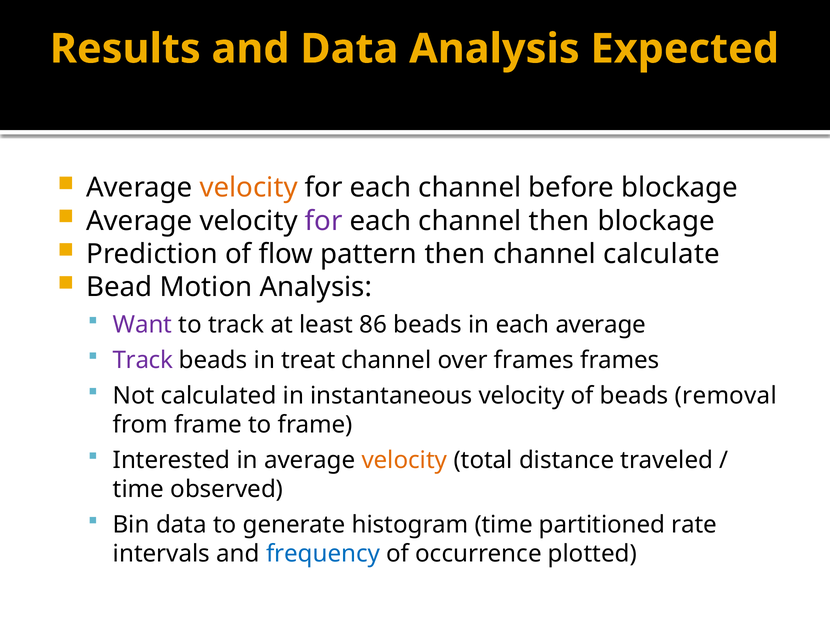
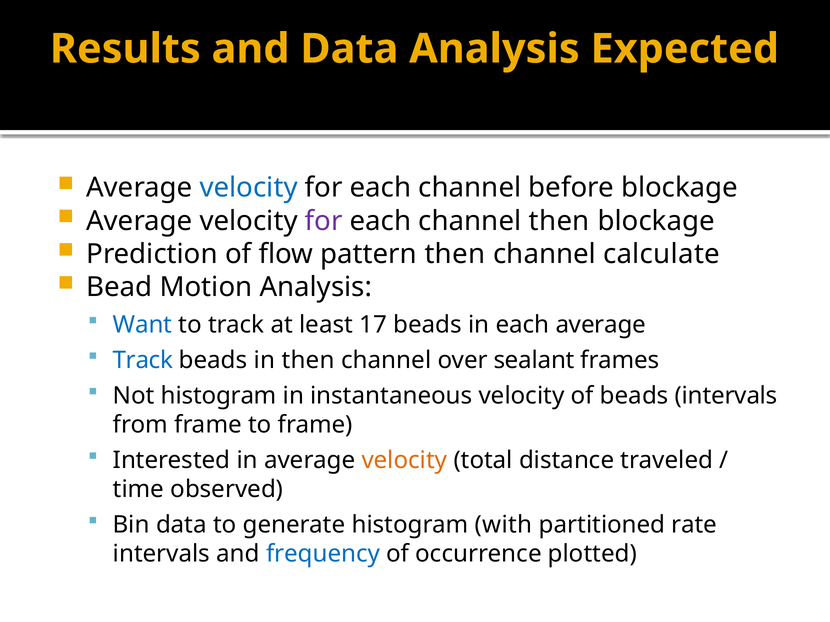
velocity colour: orange -> blue (249, 188)
Want colour: purple -> blue (143, 325)
86: 86 -> 17 (373, 325)
Track colour: purple -> blue (143, 360)
in treat: treat -> then (308, 360)
over frames: frames -> sealant (534, 360)
Not calculated: calculated -> histogram (219, 396)
beads removal: removal -> intervals (726, 396)
histogram time: time -> with (504, 525)
